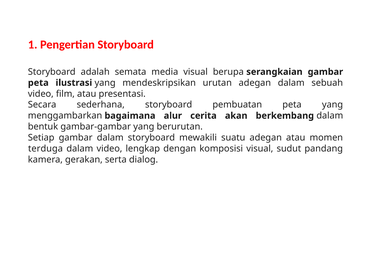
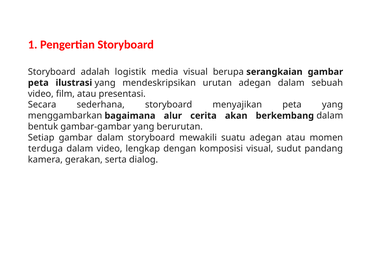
semata: semata -> logistik (130, 72)
pembuatan: pembuatan -> menyajikan (237, 105)
